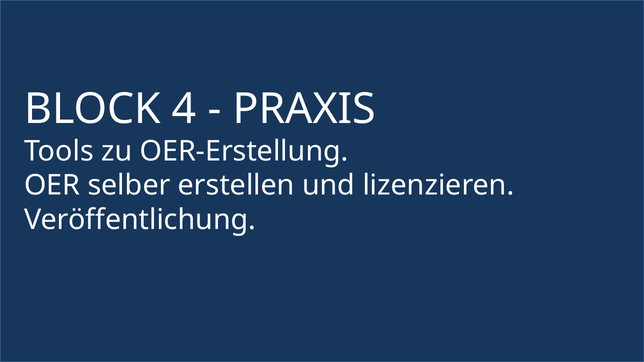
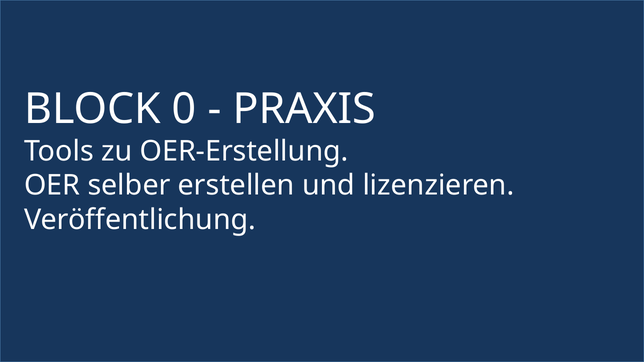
4: 4 -> 0 (184, 109)
